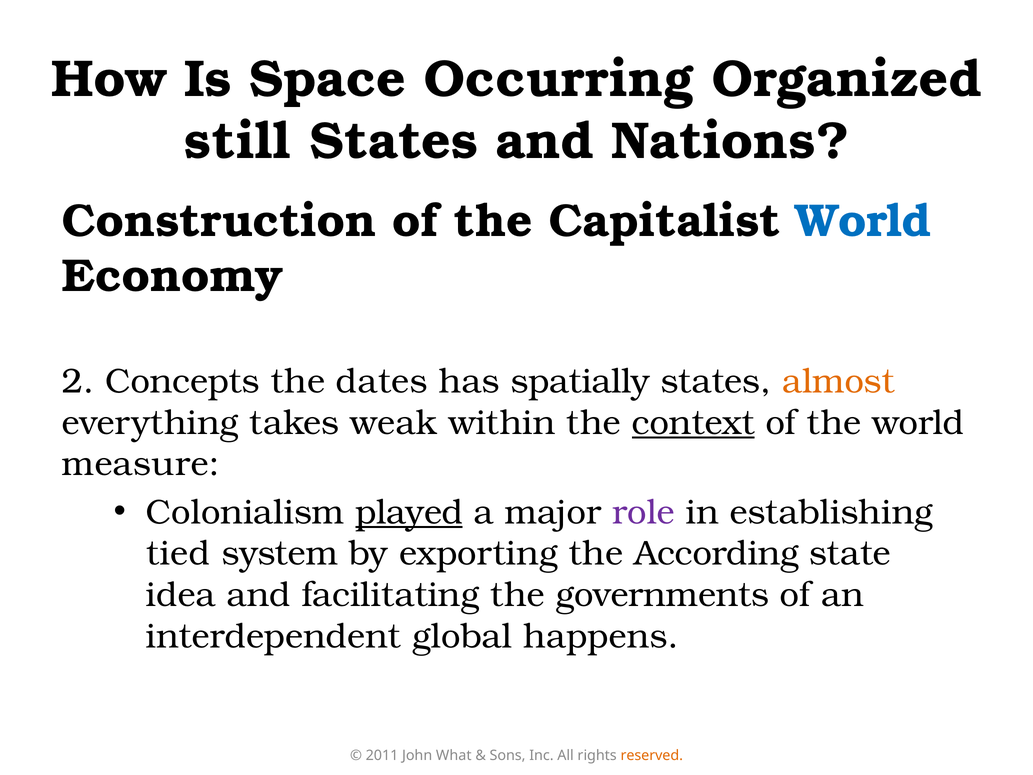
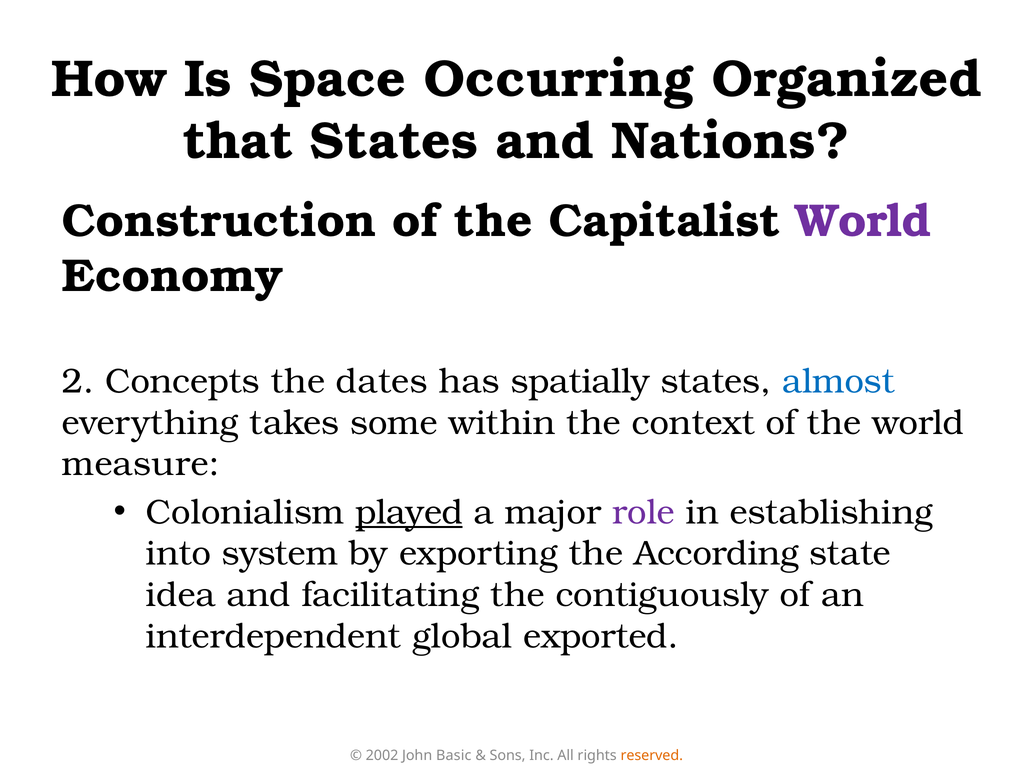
still: still -> that (238, 141)
World colour: blue -> purple (863, 221)
almost colour: orange -> blue (838, 381)
weak: weak -> some (394, 422)
context underline: present -> none (693, 422)
tied: tied -> into (178, 553)
governments: governments -> contiguously (662, 595)
happens: happens -> exported (601, 636)
2011: 2011 -> 2002 (382, 755)
What: What -> Basic (454, 755)
